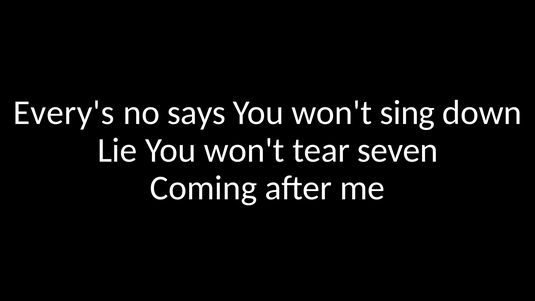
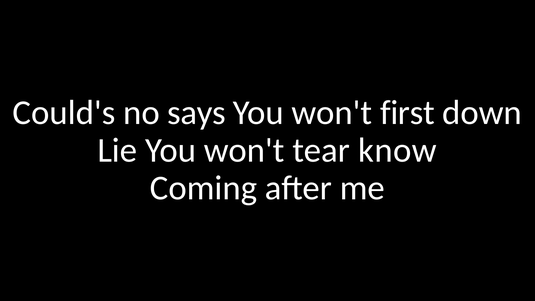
Every's: Every's -> Could's (64, 113)
sing: sing -> first (407, 113)
seven: seven -> know (397, 150)
